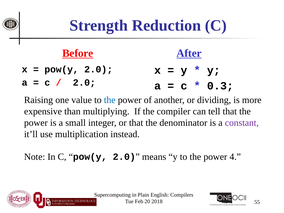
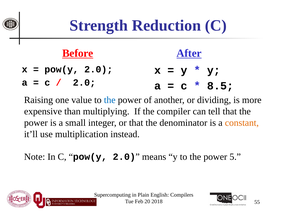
0.3: 0.3 -> 8.5 (220, 86)
constant colour: purple -> orange (242, 123)
4: 4 -> 5 (235, 157)
